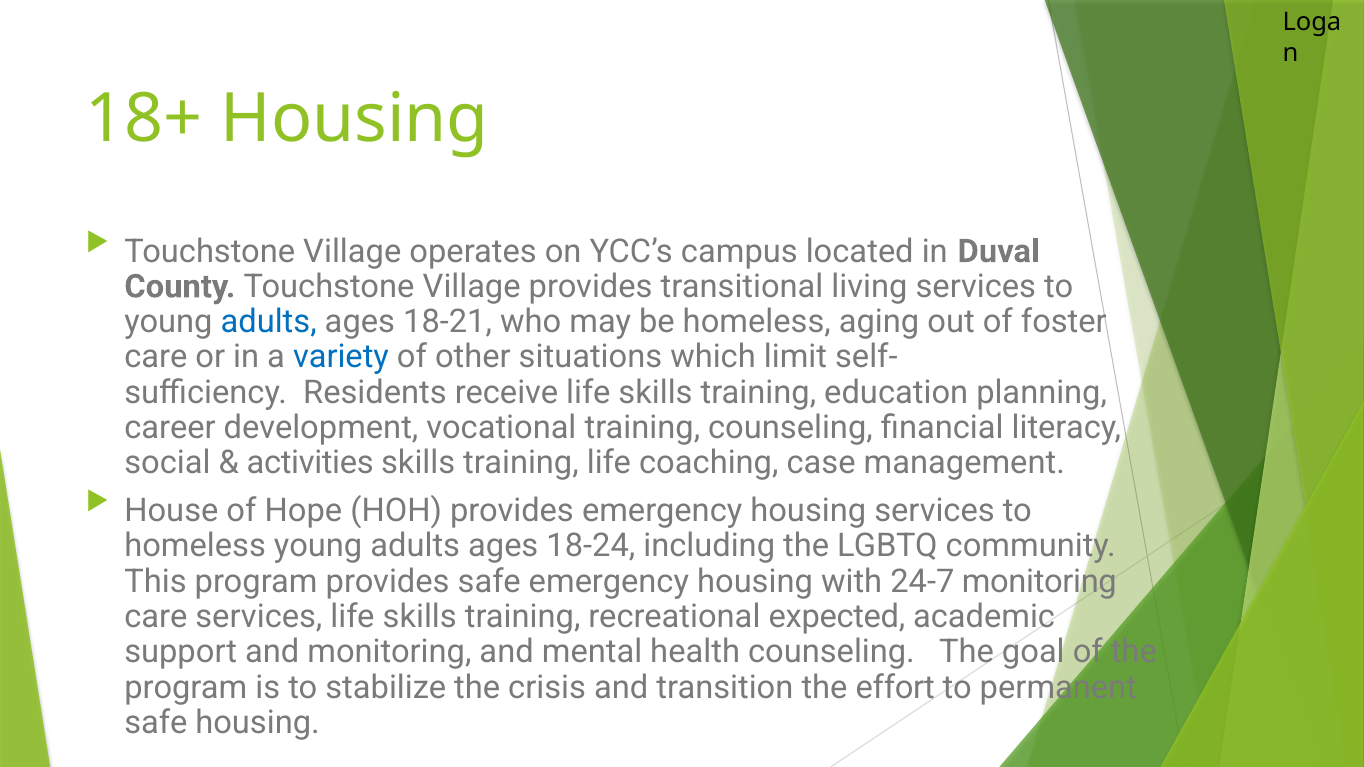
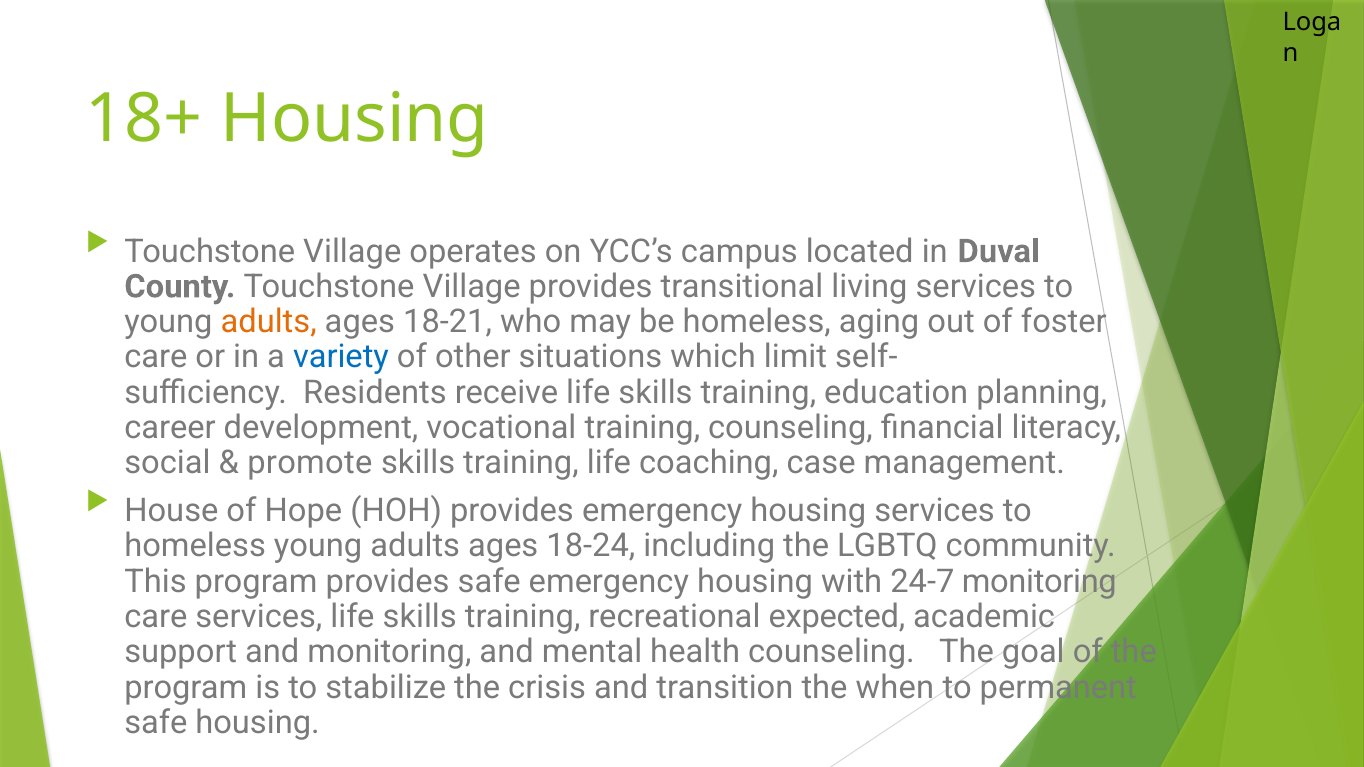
adults colour: blue -> orange (269, 322)
activities: activities -> promote (310, 463)
effort: effort -> when (895, 688)
